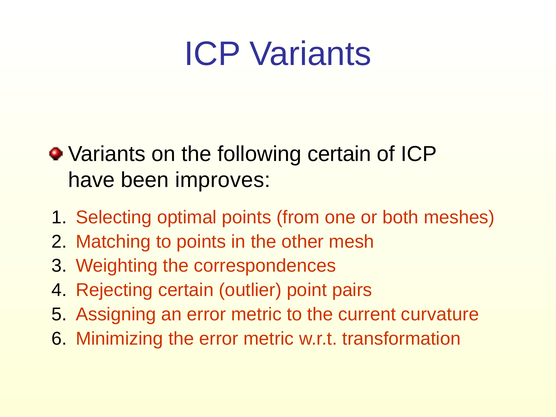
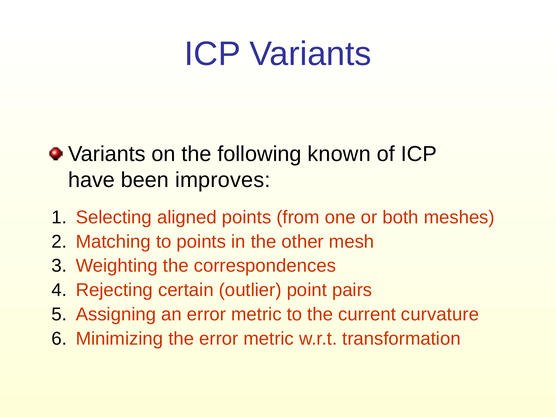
following certain: certain -> known (339, 154)
optimal: optimal -> aligned (187, 217)
